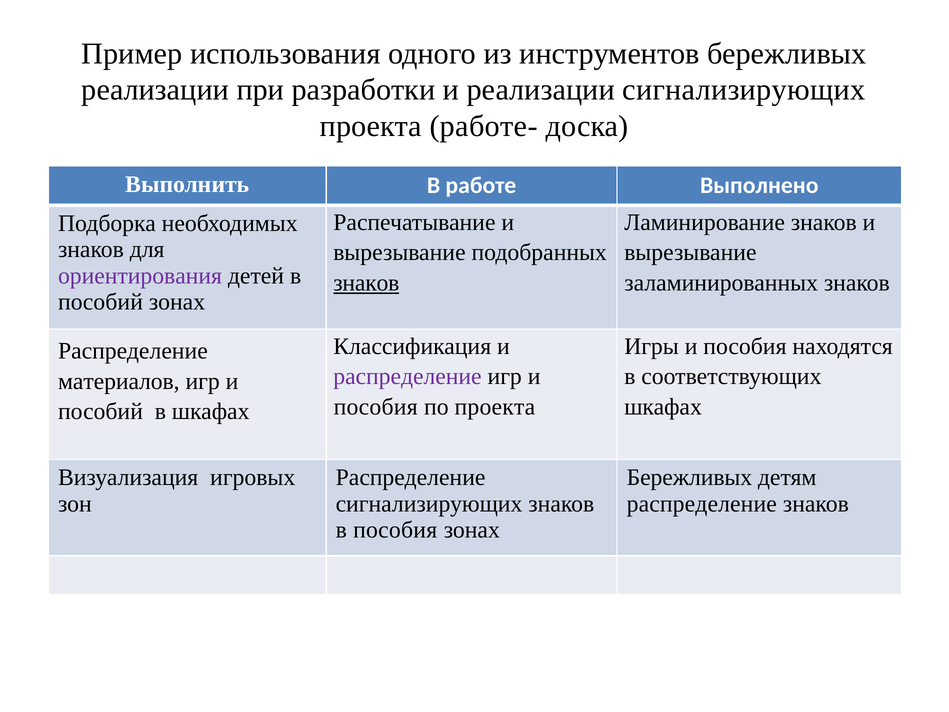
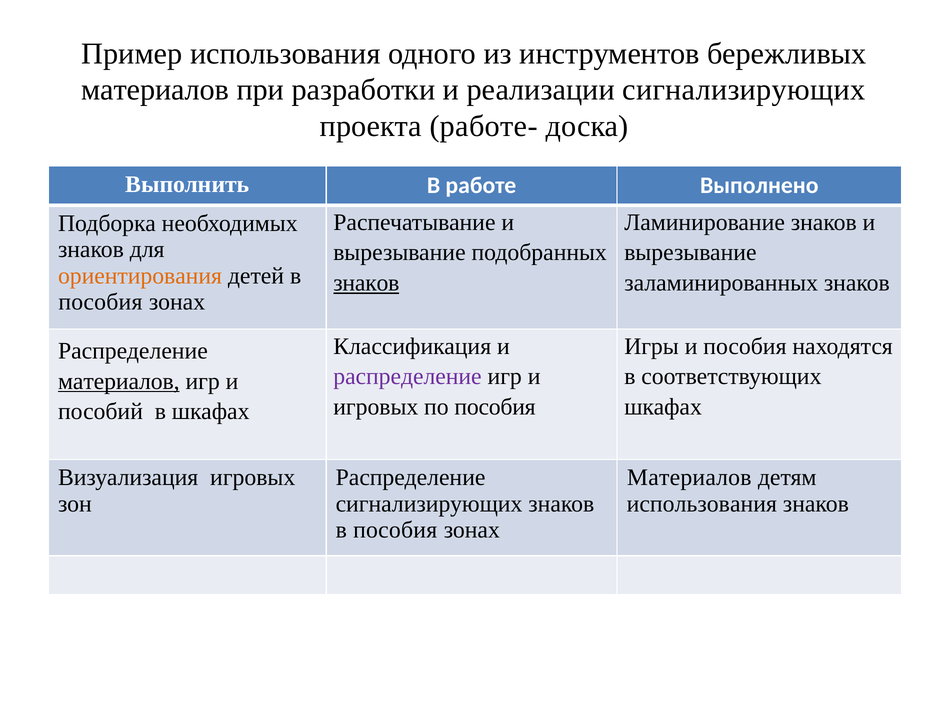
реализации: реализации -> материалов (155, 90)
ориентирования colour: purple -> orange (140, 276)
пособий: пособий -> пособия (100, 302)
материалов underline: none -> present (119, 381)
пособия: пособия -> игровых (376, 407)
по проекта: проекта -> пособия (495, 407)
Бережливых: Бережливых -> Материалов (689, 477)
распределение: распределение -> использования (702, 504)
